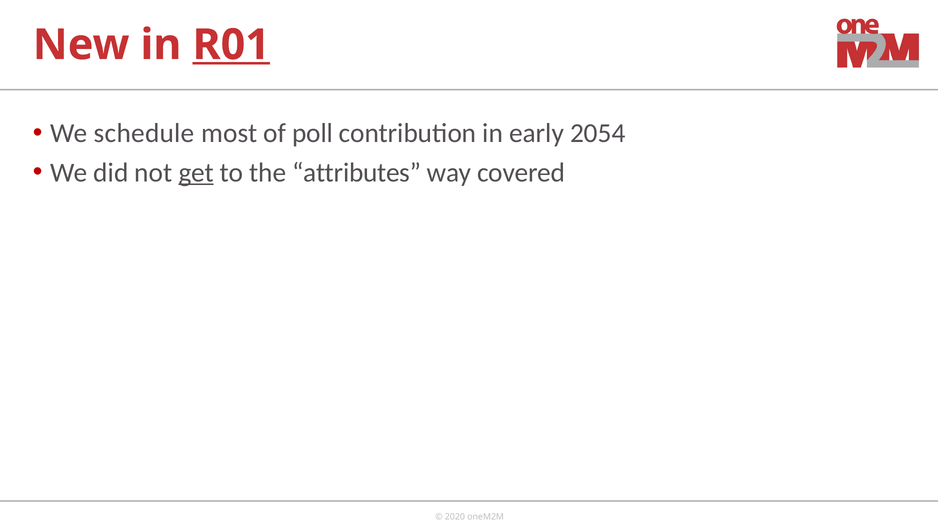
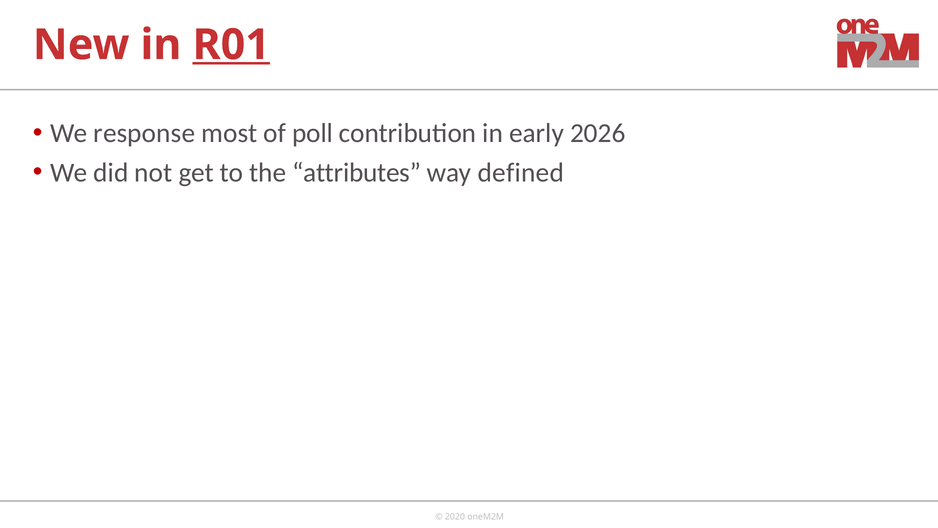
schedule: schedule -> response (144, 133)
2054: 2054 -> 2026 (598, 133)
get underline: present -> none (196, 172)
covered: covered -> defined (521, 172)
